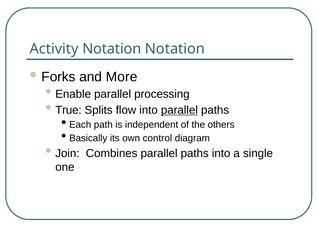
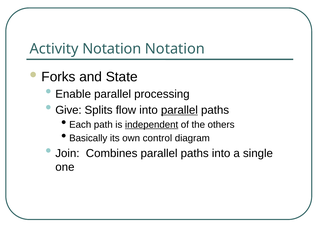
More: More -> State (122, 77)
True: True -> Give (68, 110)
independent underline: none -> present (152, 124)
